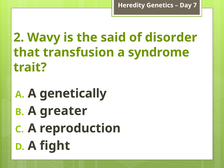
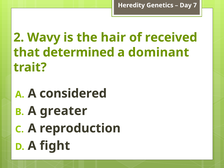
said: said -> hair (113, 37)
disorder: disorder -> received (171, 37)
transfusion: transfusion -> determined (79, 52)
syndrome: syndrome -> dominant (159, 52)
genetically: genetically -> considered (73, 93)
